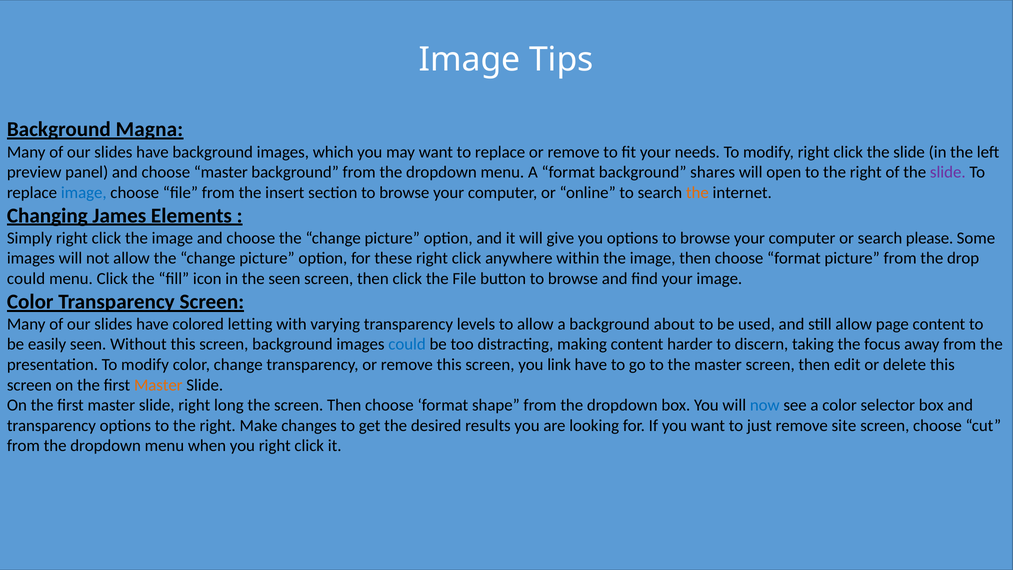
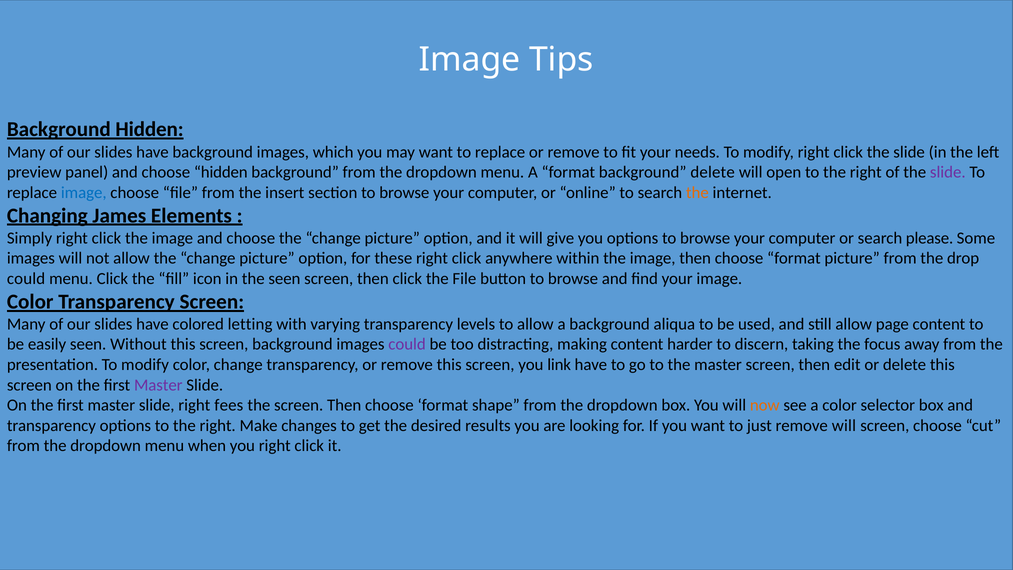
Background Magna: Magna -> Hidden (150, 129)
choose master: master -> hidden (221, 172)
background shares: shares -> delete (713, 172)
about: about -> aliqua (674, 324)
could colour: blue -> purple (407, 344)
Master colour: orange -> purple (158, 385)
long: long -> fees (229, 405)
now colour: blue -> orange (765, 405)
remove site: site -> will (844, 425)
